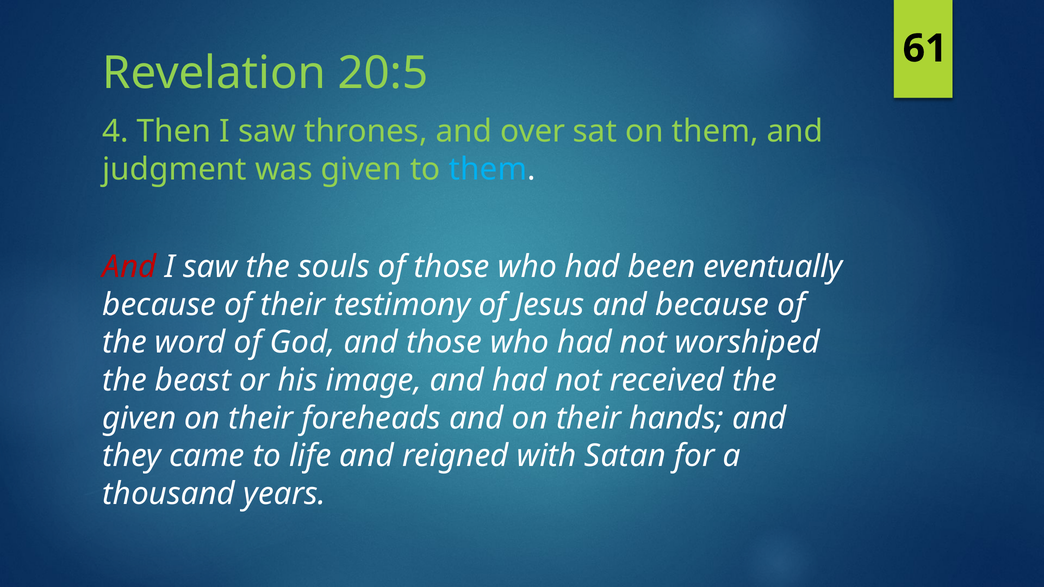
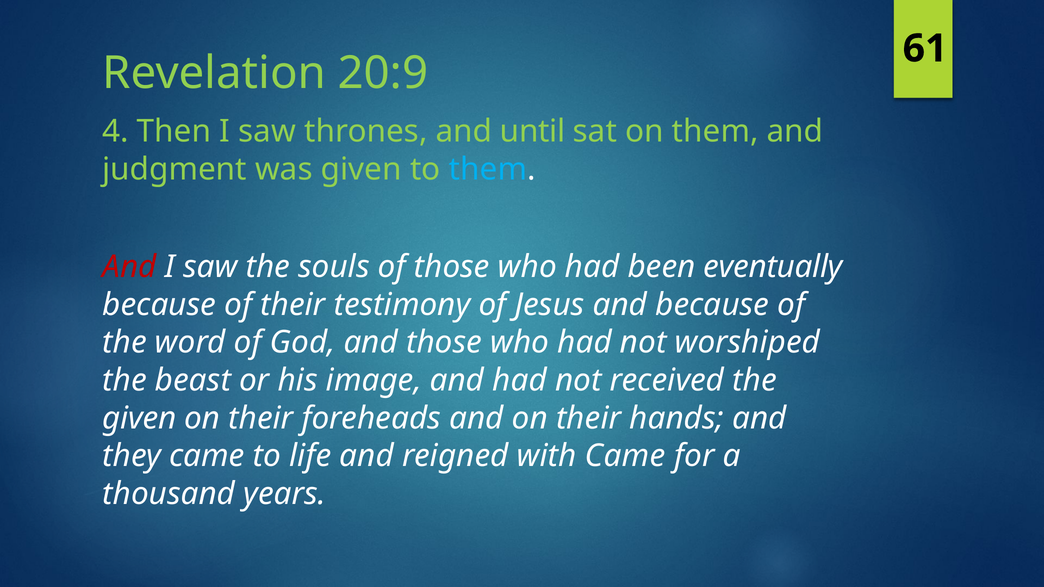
20:5: 20:5 -> 20:9 (383, 73)
over: over -> until (533, 132)
with Satan: Satan -> Came (625, 456)
